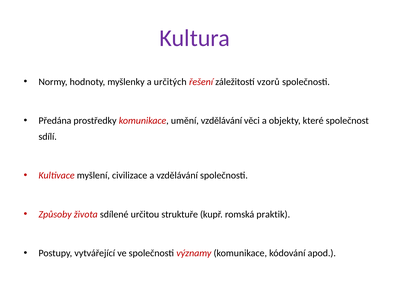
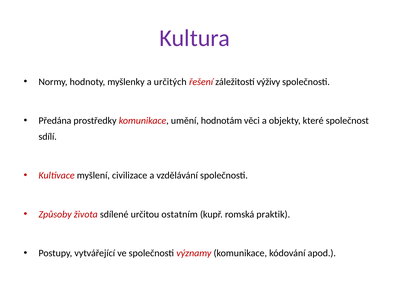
vzorů: vzorů -> výživy (268, 82)
umění vzdělávání: vzdělávání -> hodnotám (221, 121)
struktuře: struktuře -> ostatním (180, 214)
